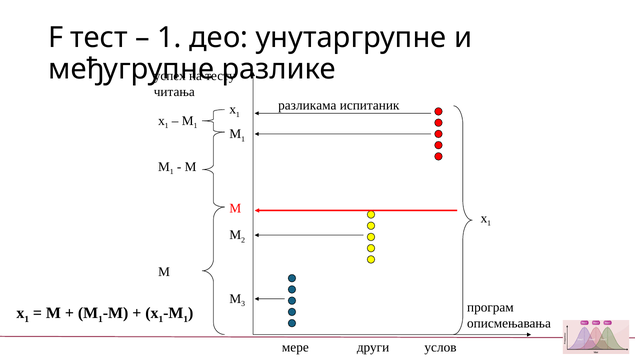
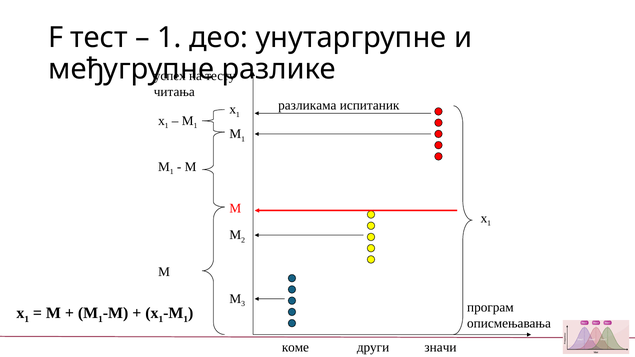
мере: мере -> коме (295, 348)
услов: услов -> значи (440, 348)
